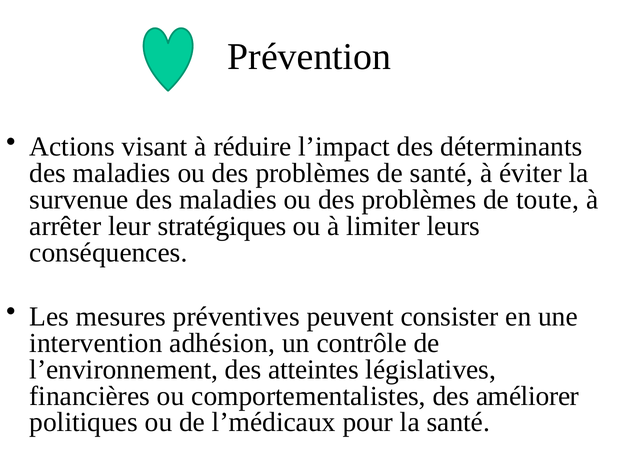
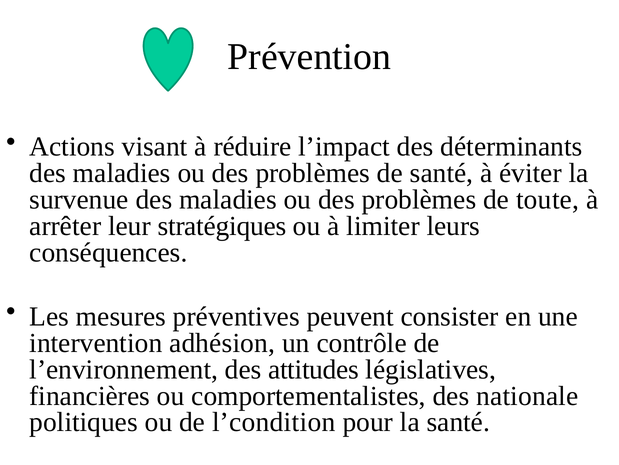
atteintes: atteintes -> attitudes (314, 369)
améliorer: améliorer -> nationale (527, 395)
l’médicaux: l’médicaux -> l’condition (274, 422)
